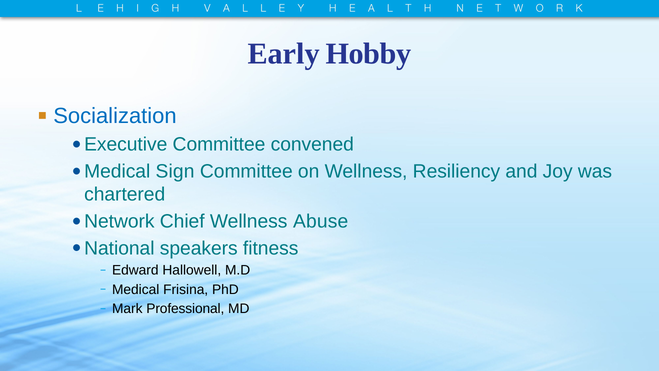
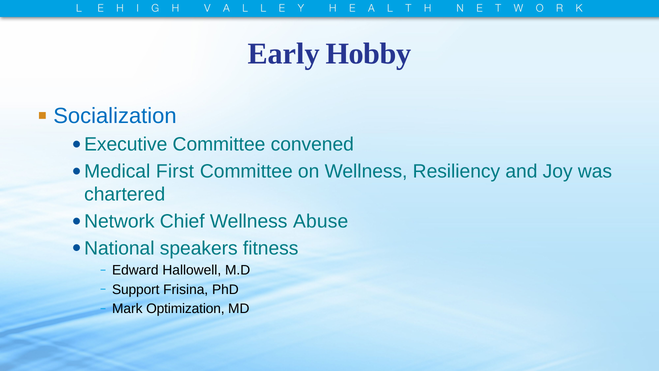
Sign: Sign -> First (175, 171)
Medical: Medical -> Support (136, 289)
Professional: Professional -> Optimization (185, 309)
